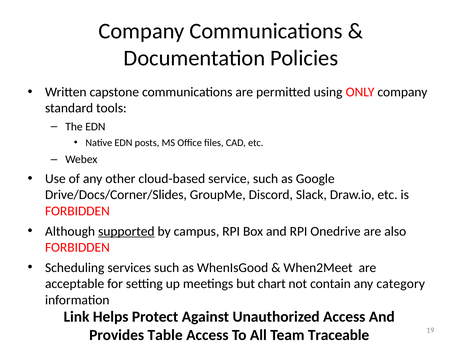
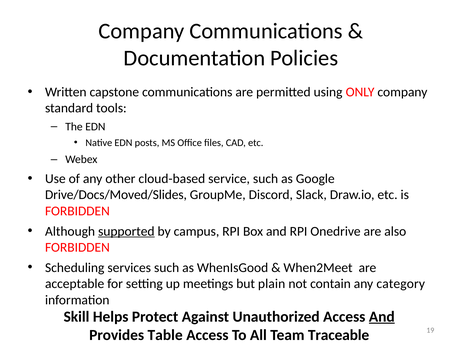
Drive/Docs/Corner/Slides: Drive/Docs/Corner/Slides -> Drive/Docs/Moved/Slides (116, 195)
chart: chart -> plain (272, 284)
Link: Link -> Skill (76, 317)
And underline: none -> present (382, 317)
